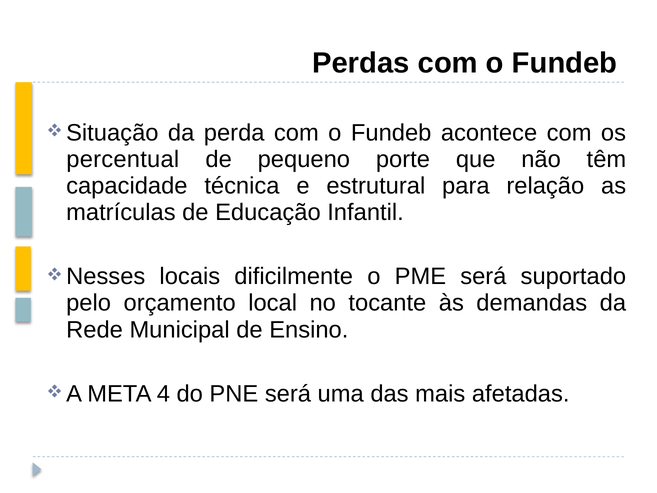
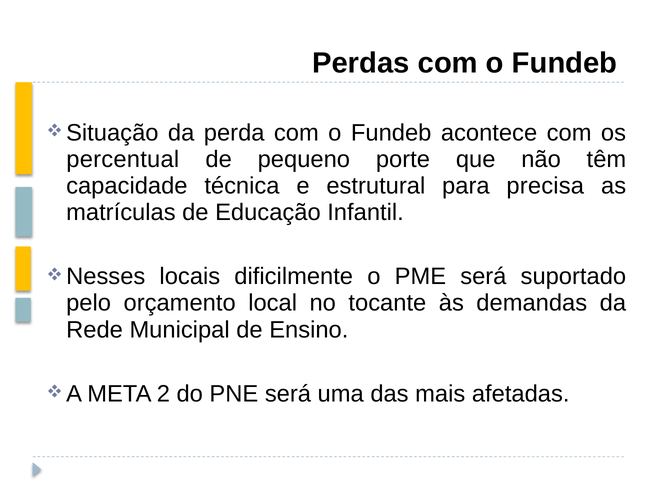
relação: relação -> precisa (545, 186)
4: 4 -> 2 (163, 394)
